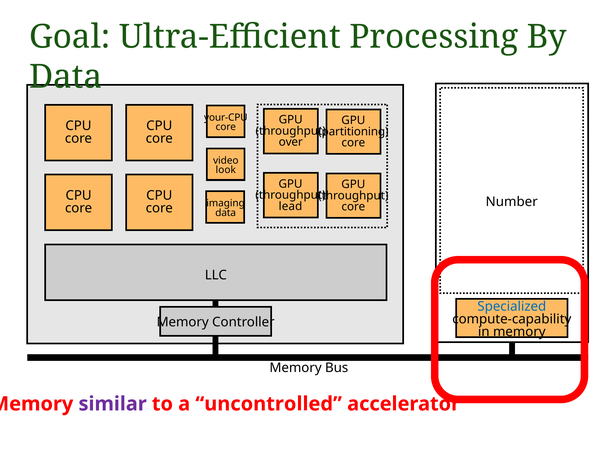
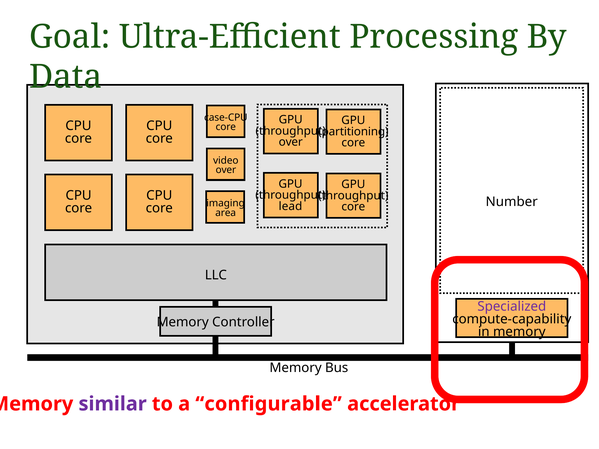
your-CPU: your-CPU -> case-CPU (226, 117)
look: look -> over (226, 170)
data: data -> area (226, 213)
Specialized colour: blue -> purple (512, 307)
uncontrolled: uncontrolled -> configurable (269, 404)
